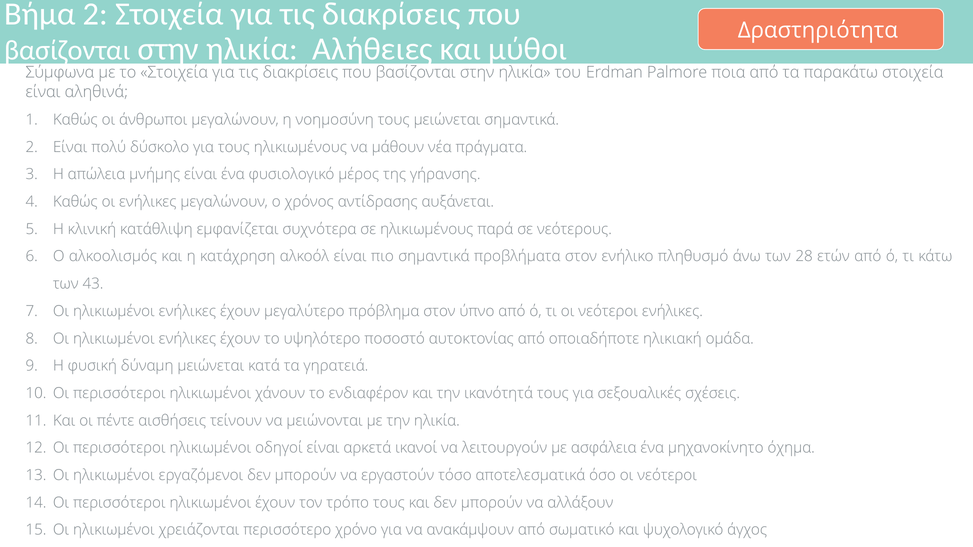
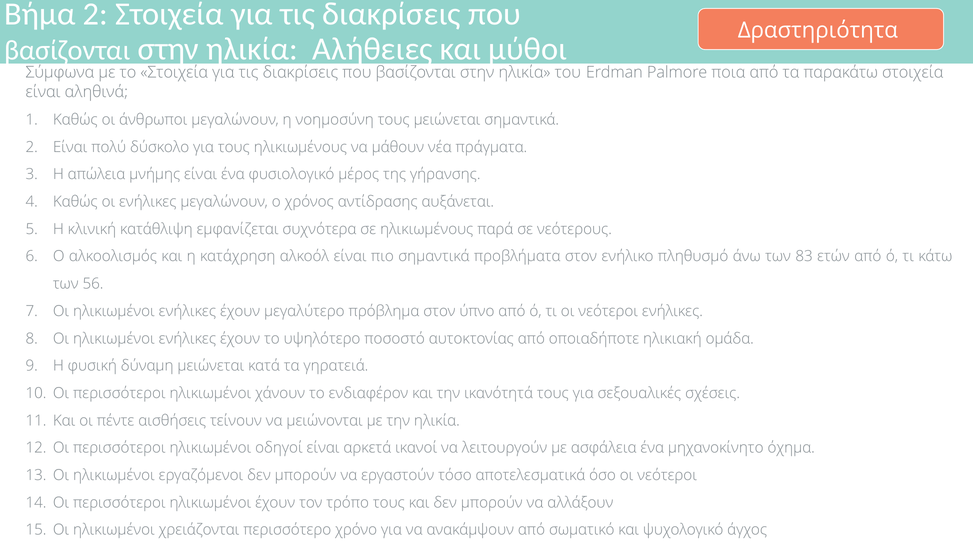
28: 28 -> 83 (804, 257)
43: 43 -> 56 (93, 284)
